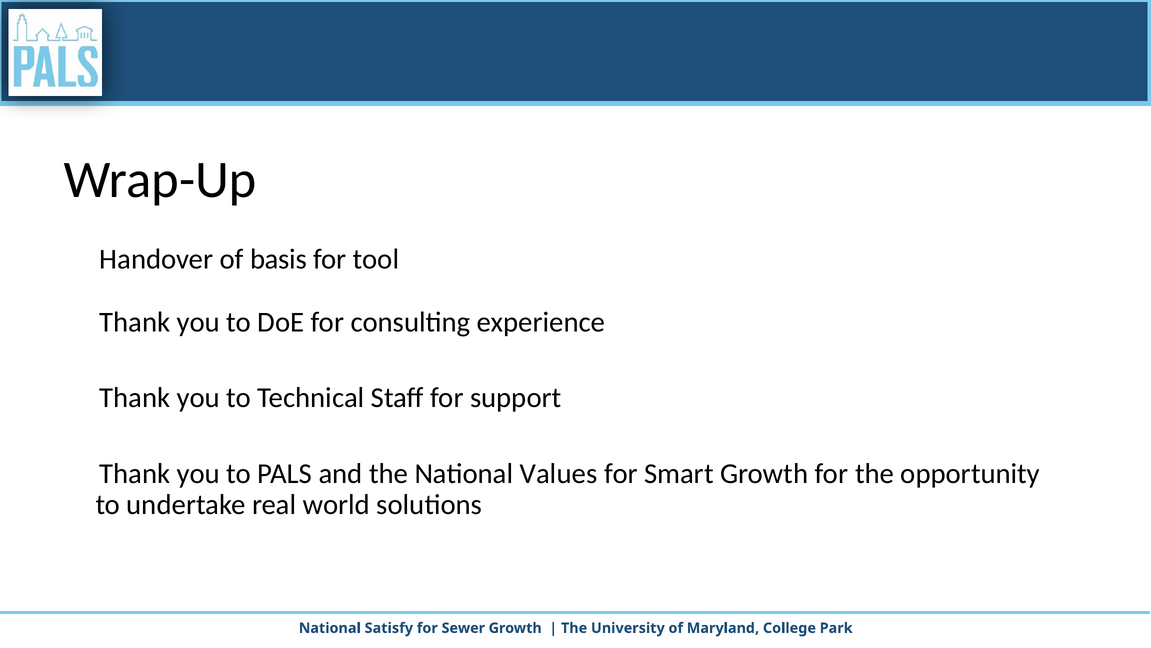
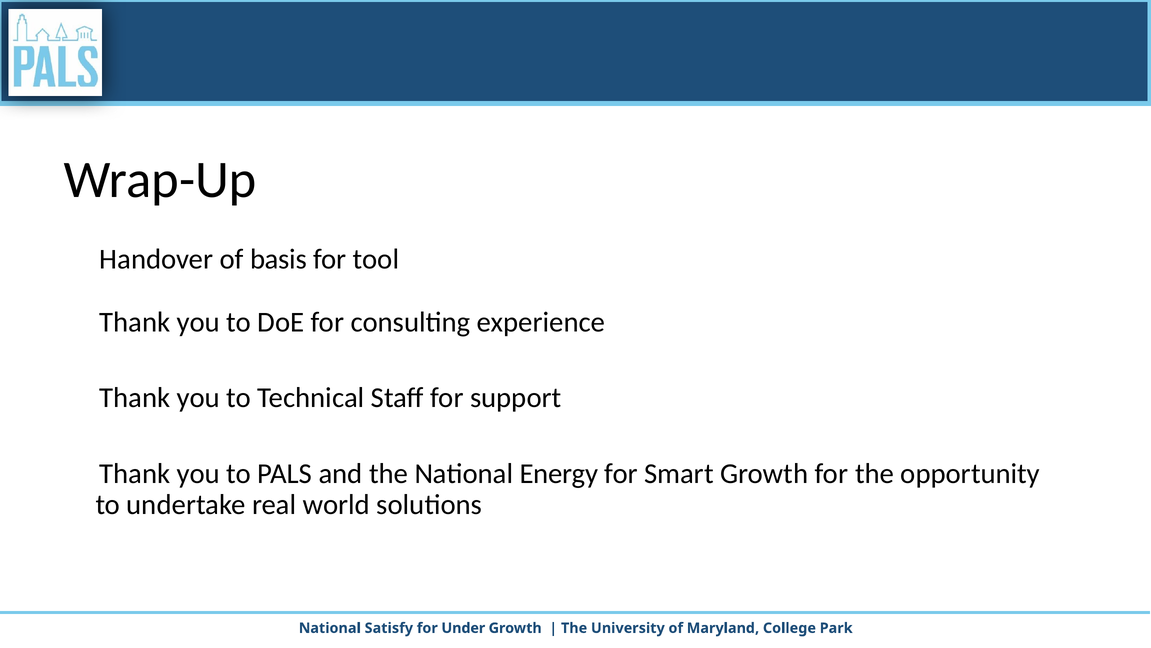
Values: Values -> Energy (559, 473)
Sewer: Sewer -> Under (463, 628)
